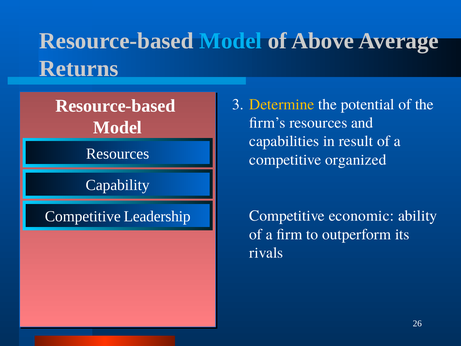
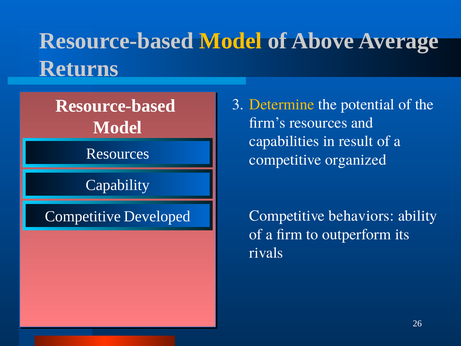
Model colour: light blue -> yellow (231, 41)
Leadership: Leadership -> Developed (157, 216)
economic: economic -> behaviors (361, 216)
